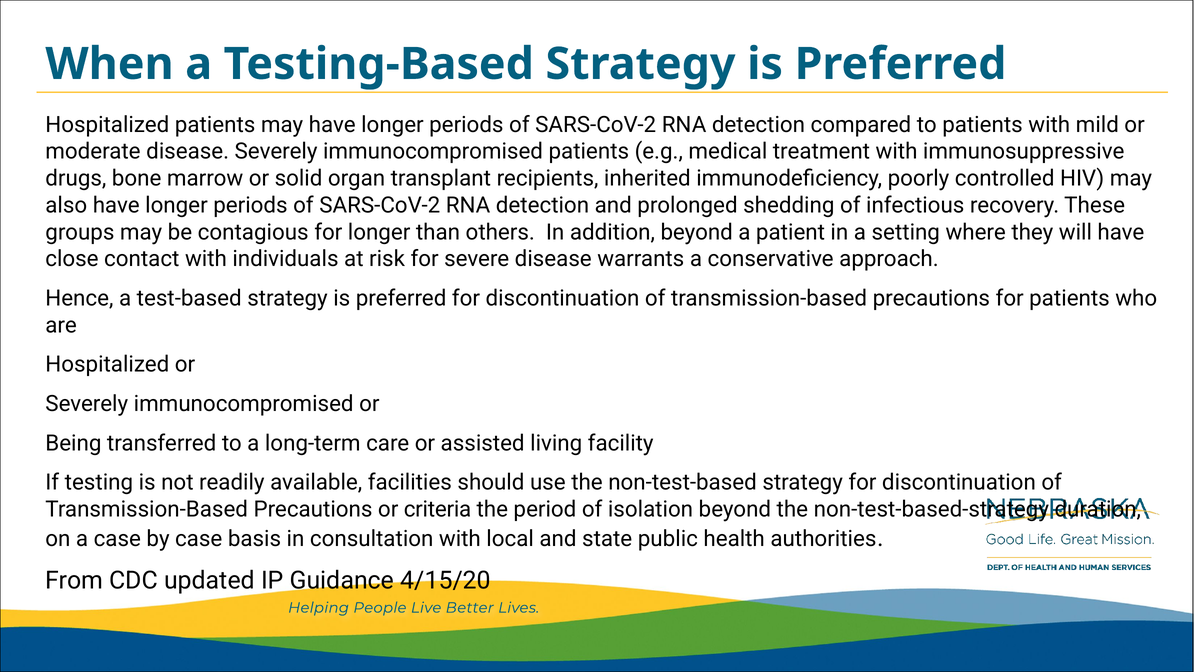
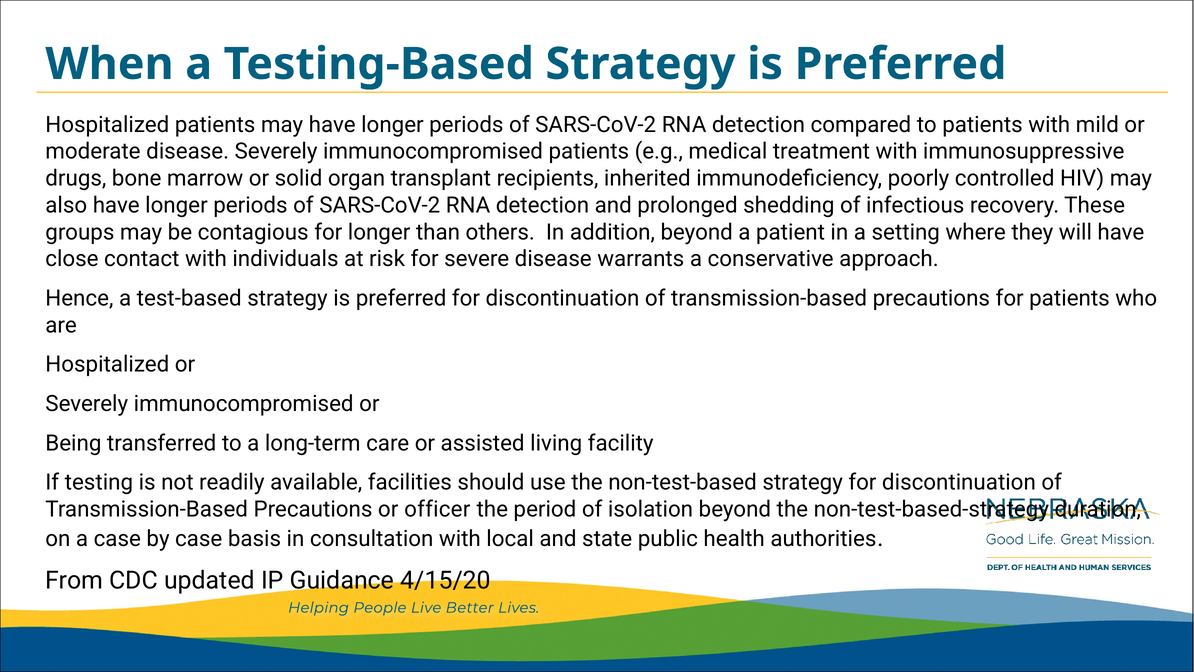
criteria: criteria -> officer (437, 509)
